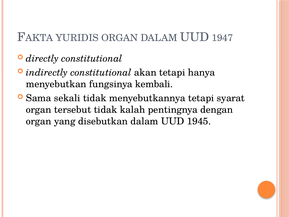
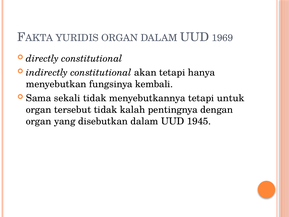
1947: 1947 -> 1969 (222, 38)
syarat: syarat -> untuk (231, 98)
